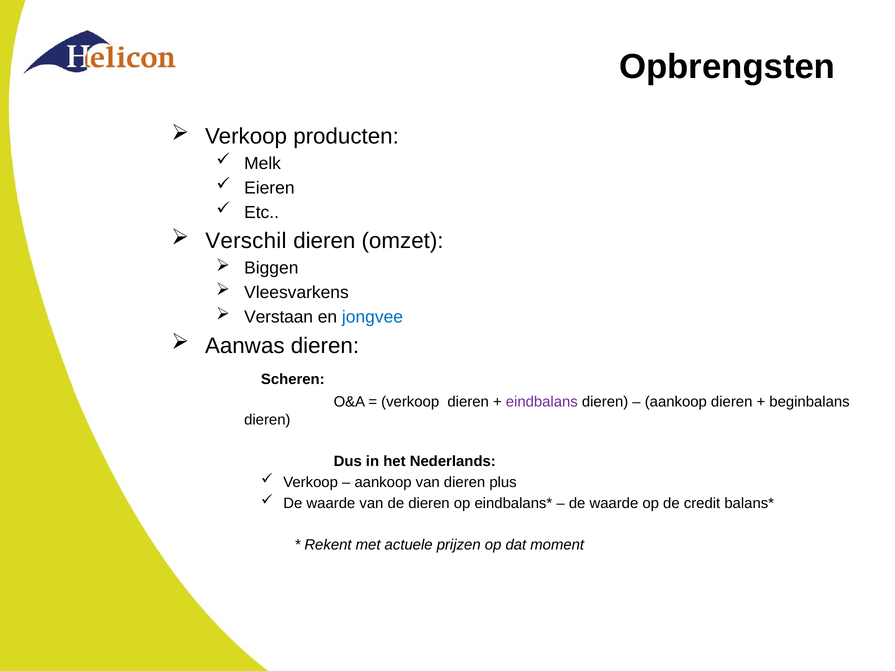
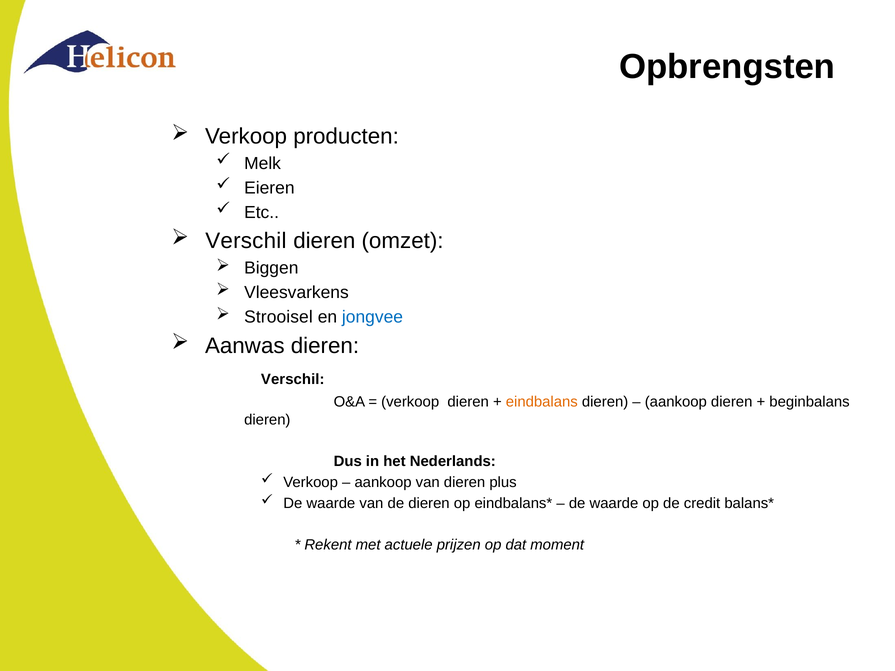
Verstaan: Verstaan -> Strooisel (278, 317)
Scheren: Scheren -> Verschil (293, 380)
eindbalans colour: purple -> orange (542, 402)
